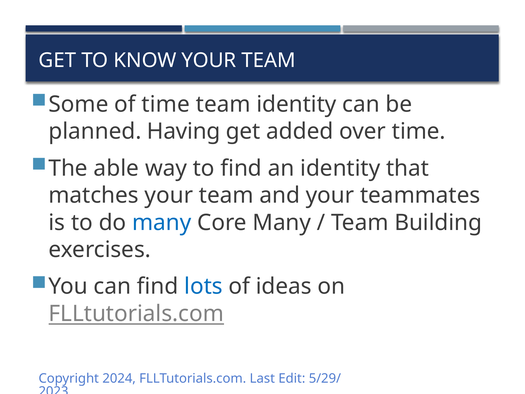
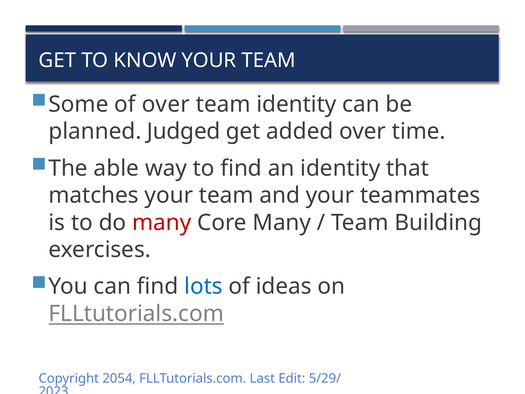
of time: time -> over (166, 104)
Having: Having -> Judged (184, 131)
many colour: blue -> red (162, 222)
2024: 2024 -> 2054 (119, 378)
